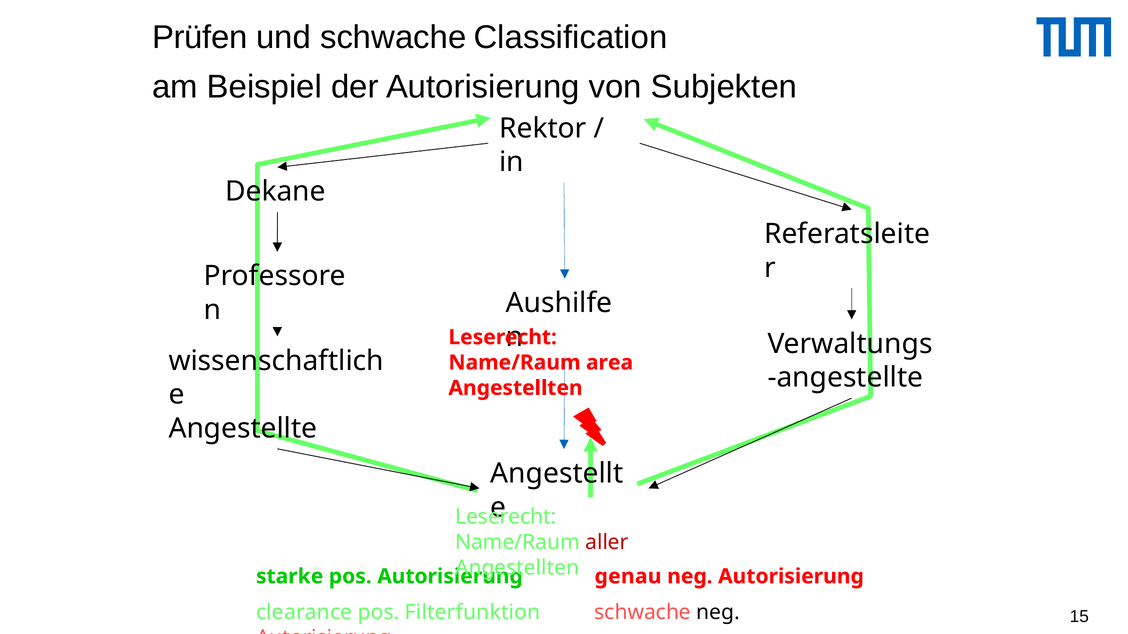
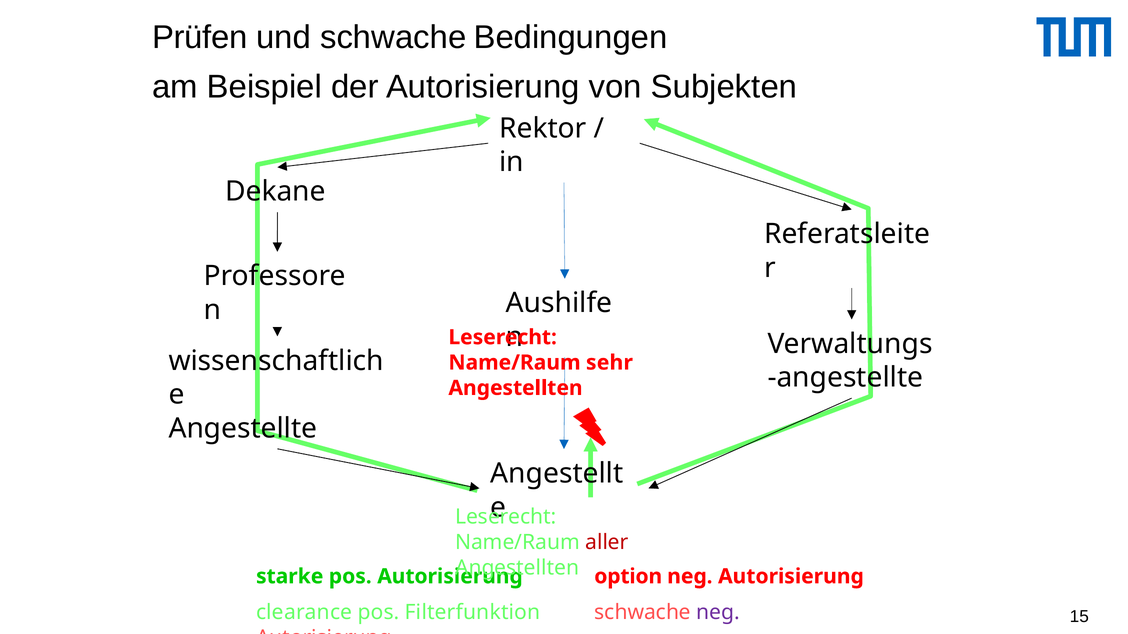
Classification: Classification -> Bedingungen (571, 37)
area: area -> sehr (609, 363)
genau: genau -> option (628, 577)
neg colour: black -> purple (718, 613)
